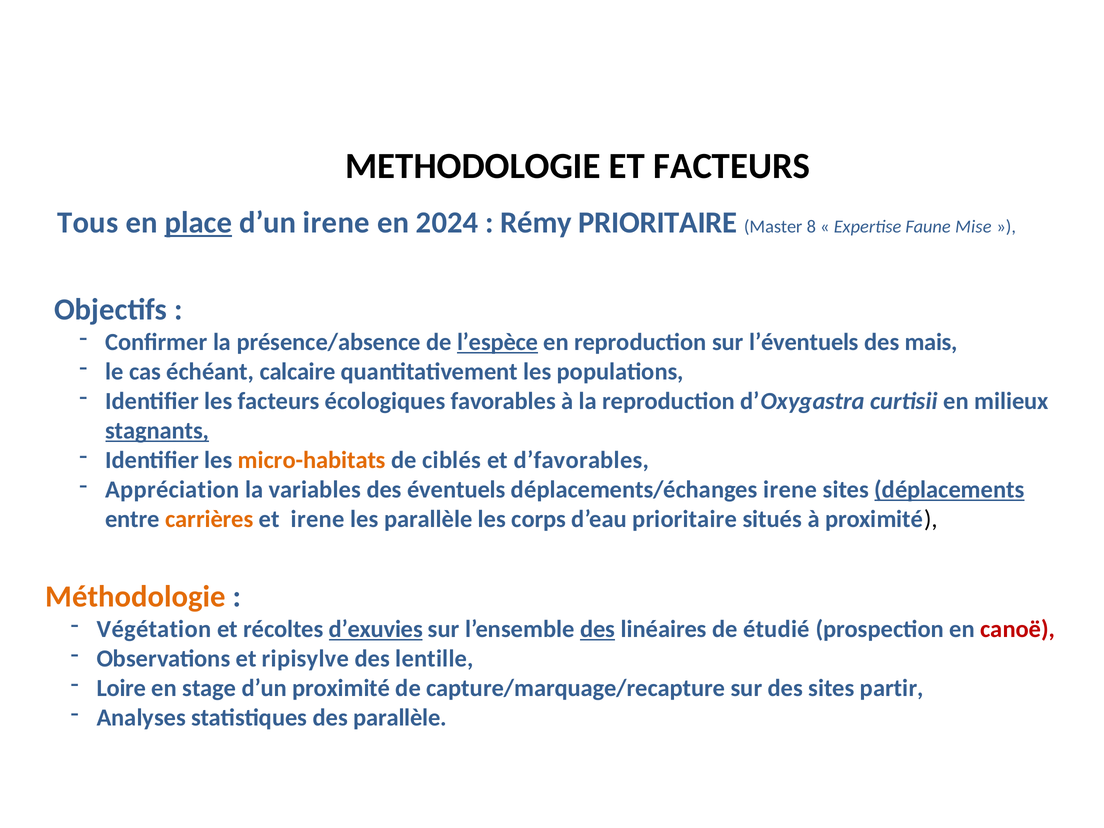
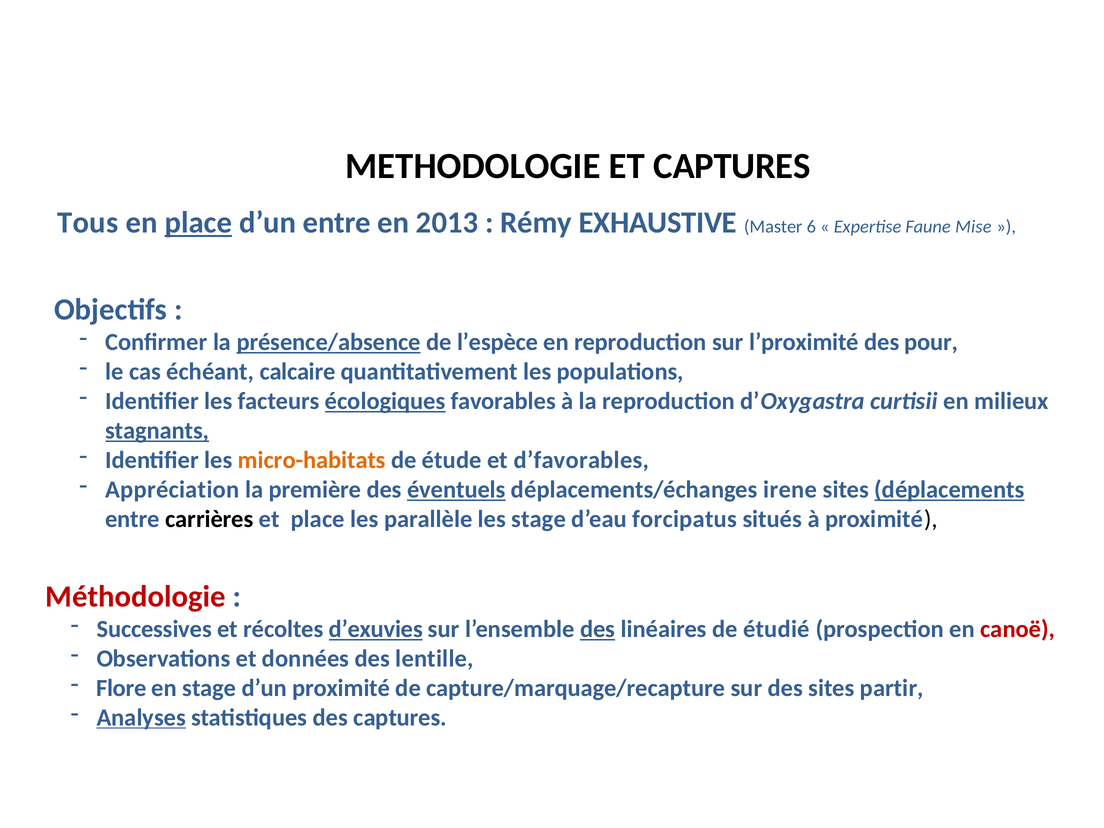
ET FACTEURS: FACTEURS -> CAPTURES (732, 166)
d’un irene: irene -> entre (337, 223)
2024: 2024 -> 2013 (447, 223)
Rémy PRIORITAIRE: PRIORITAIRE -> EXHAUSTIVE (658, 223)
8: 8 -> 6 (811, 227)
présence/absence underline: none -> present (329, 342)
l’espèce underline: present -> none (498, 342)
l’éventuels: l’éventuels -> l’proximité (804, 342)
mais: mais -> pour (931, 342)
écologiques underline: none -> present (385, 401)
ciblés: ciblés -> étude (452, 460)
variables: variables -> première (315, 489)
éventuels underline: none -> present (456, 489)
carrières colour: orange -> black (209, 519)
et irene: irene -> place (318, 519)
les corps: corps -> stage (539, 519)
d’eau prioritaire: prioritaire -> forcipatus (685, 519)
Méthodologie colour: orange -> red (136, 597)
Végétation: Végétation -> Successives (154, 629)
ripisylve: ripisylve -> données (306, 659)
Loire: Loire -> Flore (121, 688)
Analyses underline: none -> present (141, 717)
des parallèle: parallèle -> captures (400, 717)
